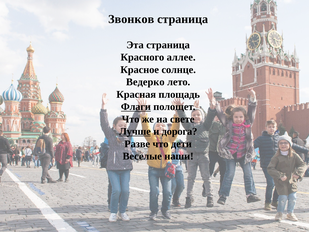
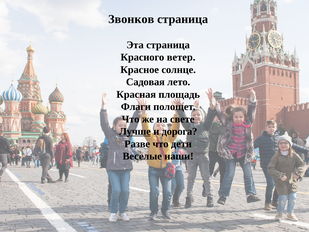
аллее: аллее -> ветер (181, 57)
Ведерко: Ведерко -> Садовая (145, 82)
Флаги underline: present -> none (136, 107)
